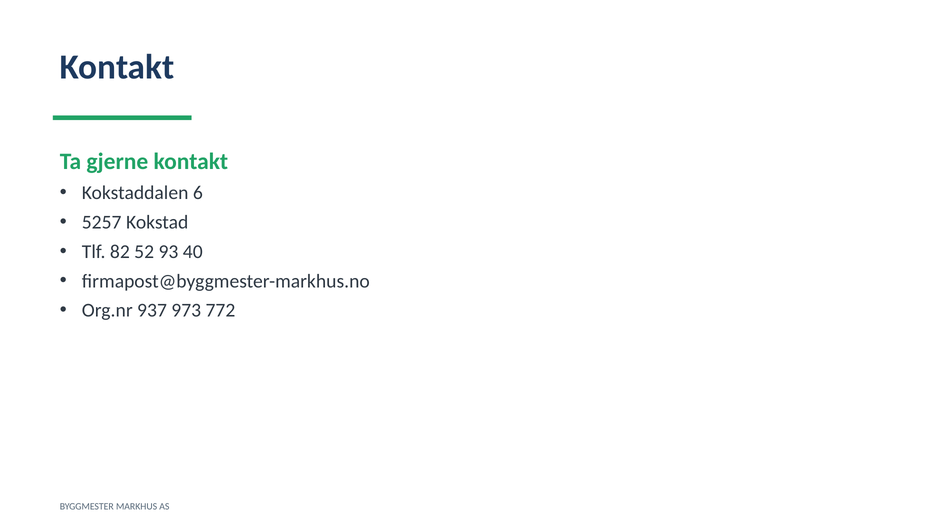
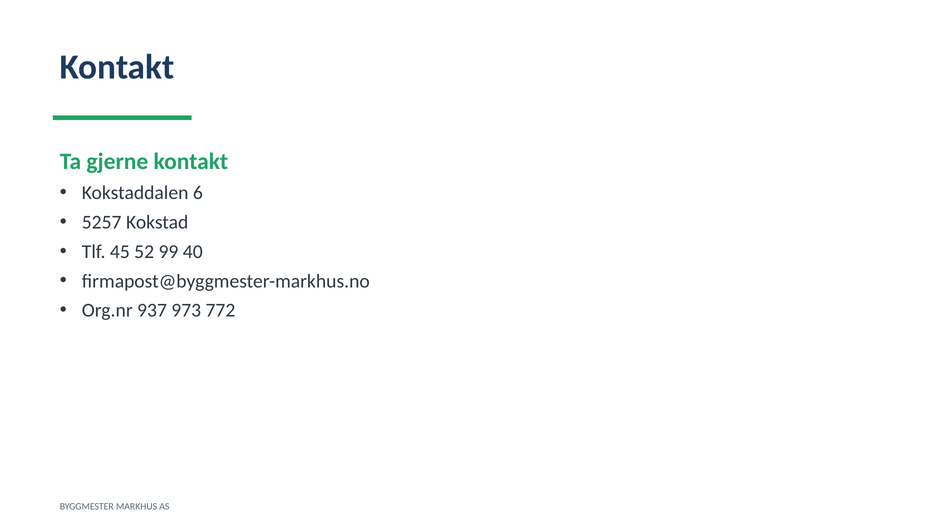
82: 82 -> 45 (120, 252)
93: 93 -> 99 (168, 252)
